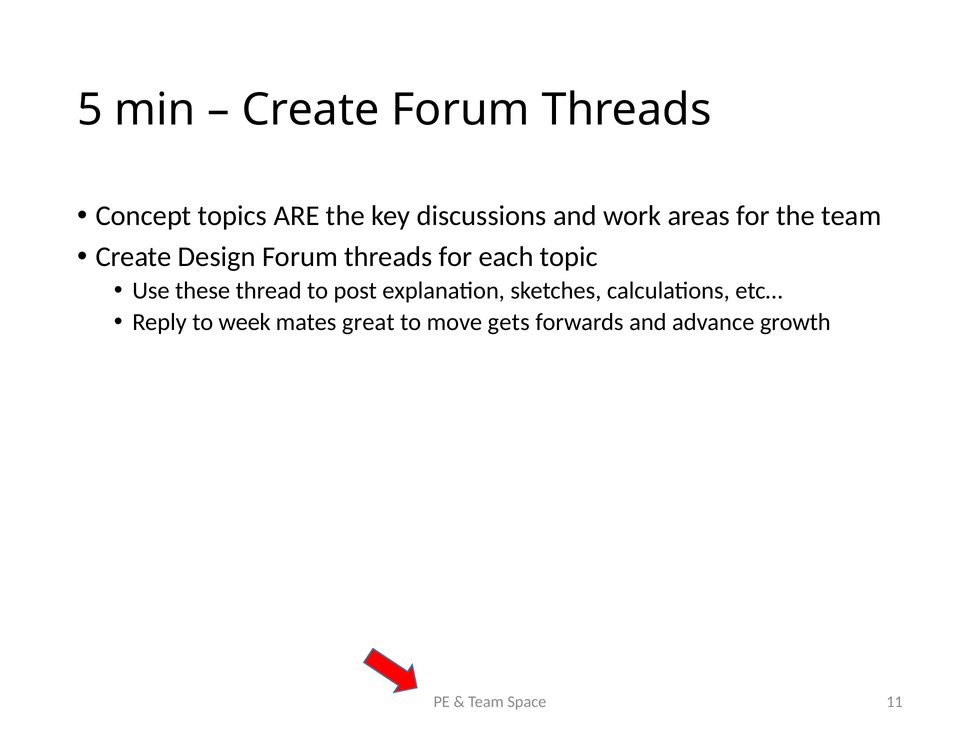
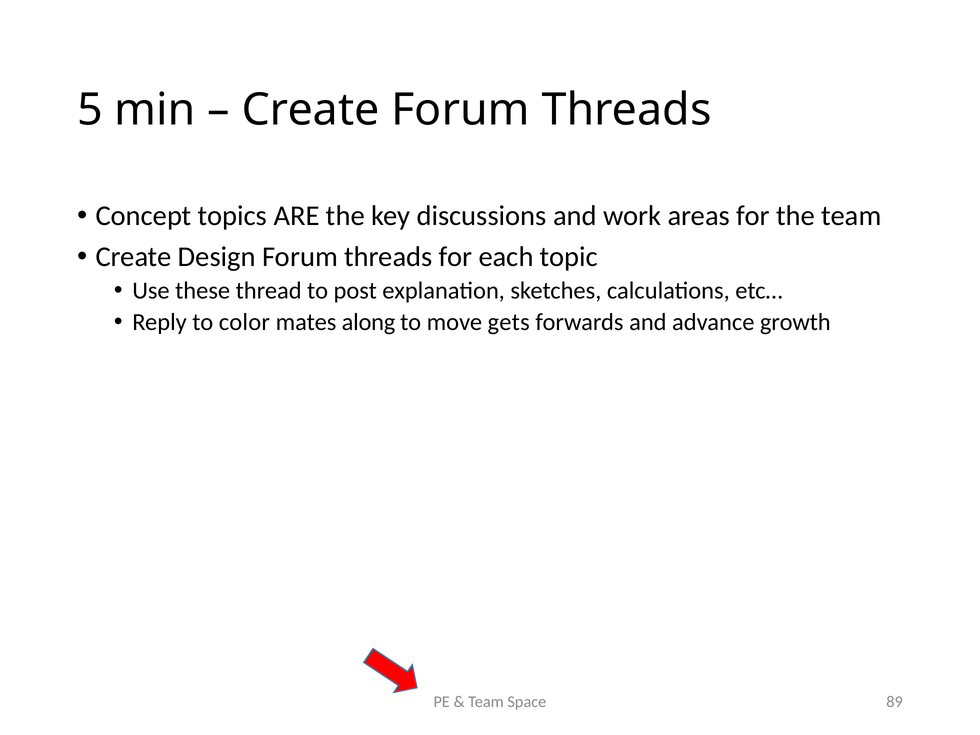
week: week -> color (244, 322)
great: great -> along (369, 322)
11: 11 -> 89 (895, 702)
